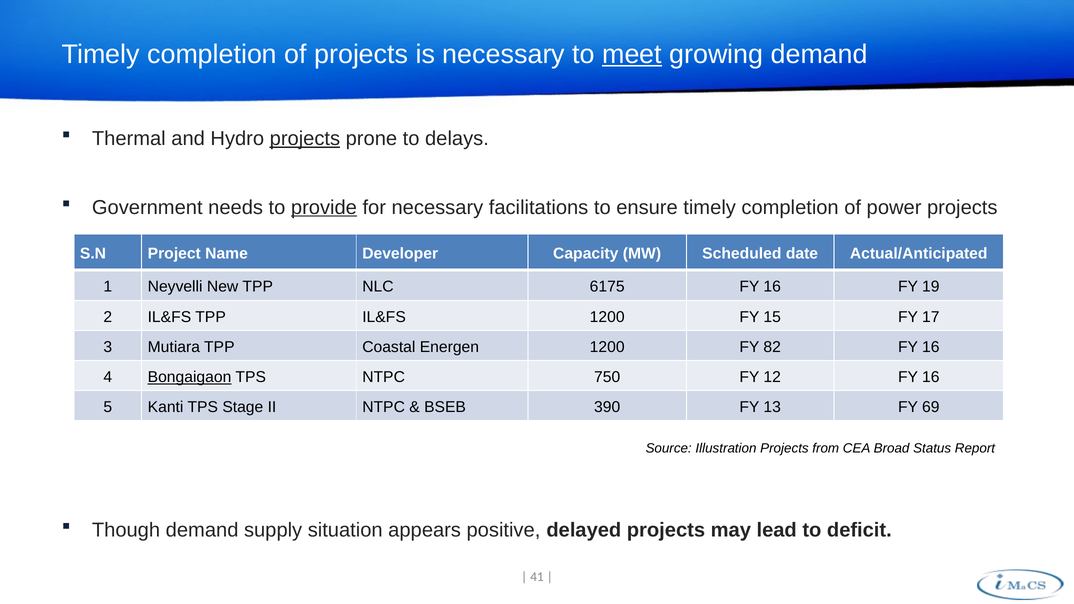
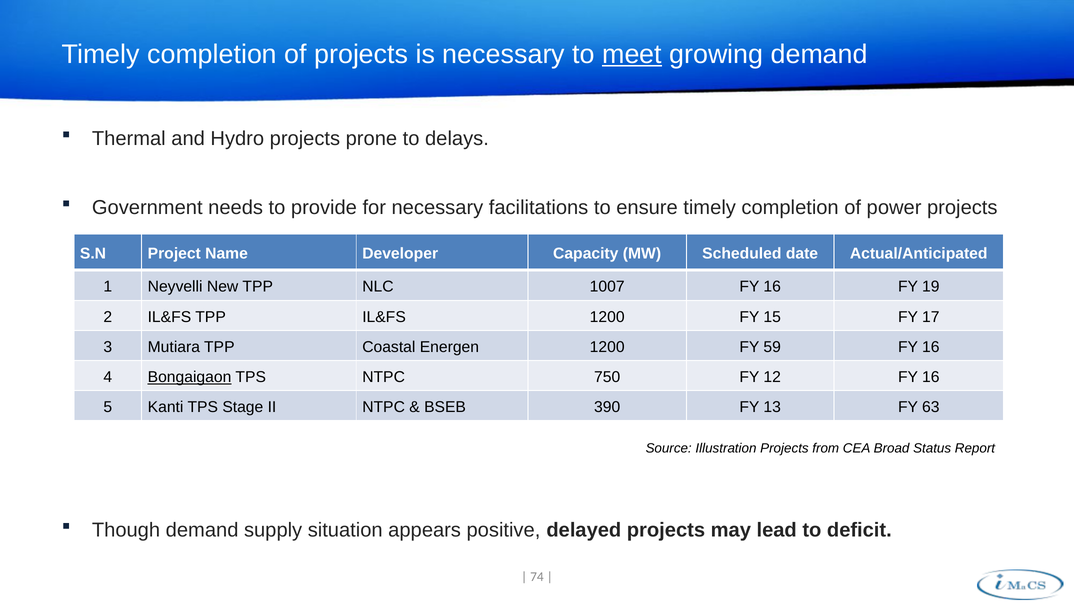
projects underline: present -> none (305, 139)
provide underline: present -> none (324, 207)
6175: 6175 -> 1007 (607, 287)
82: 82 -> 59 (772, 347)
69: 69 -> 63 (931, 407)
41: 41 -> 74 (537, 577)
